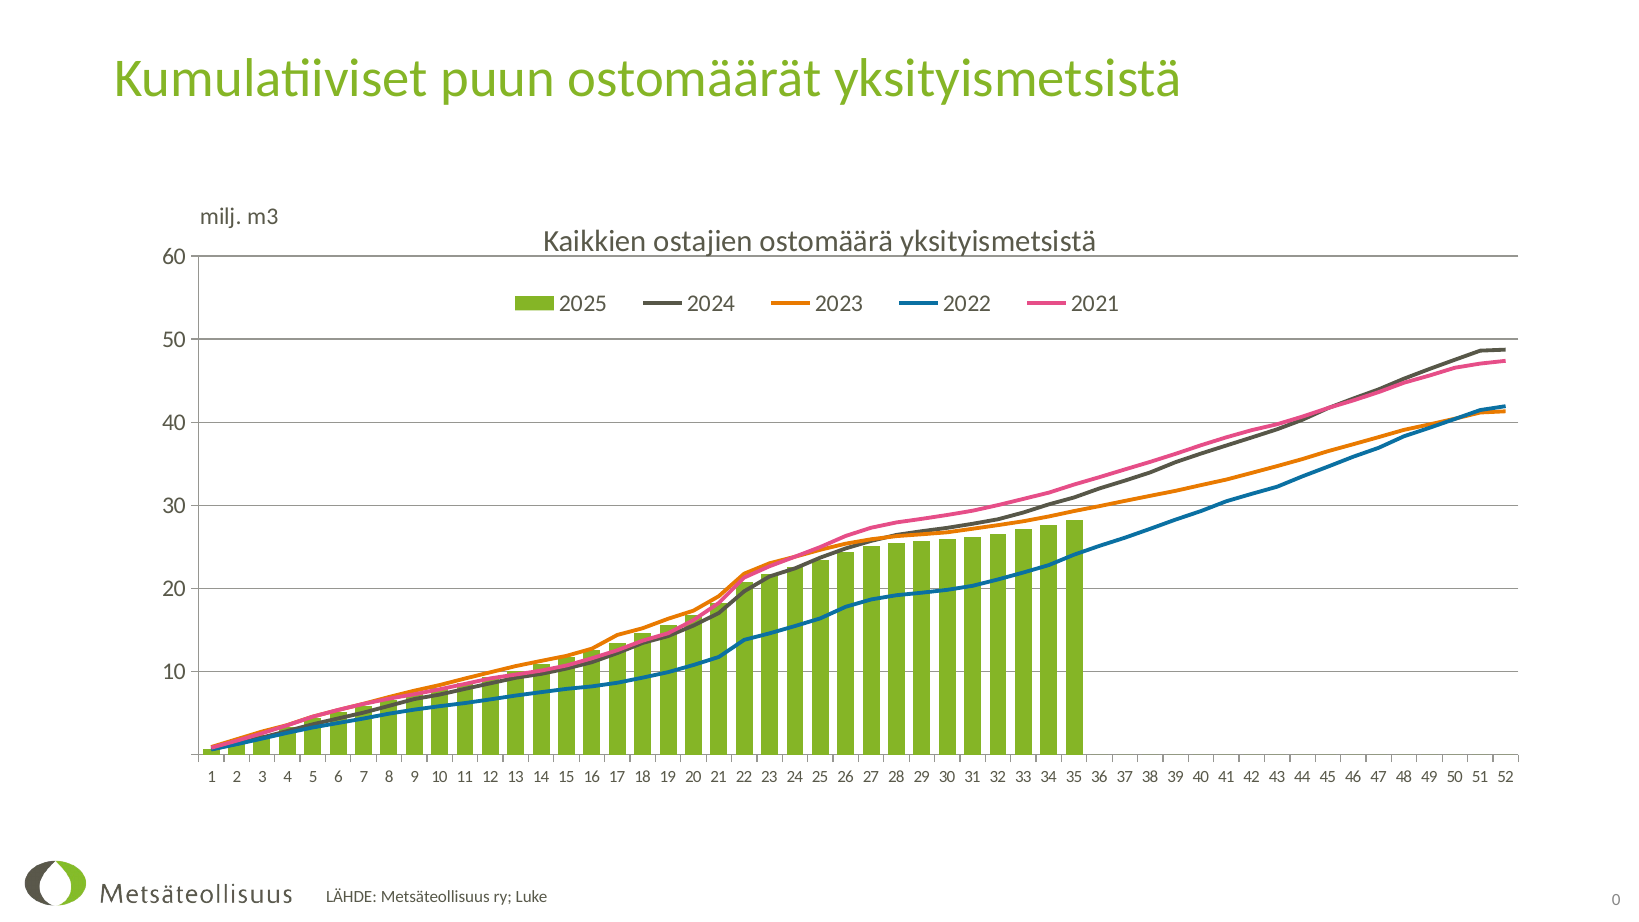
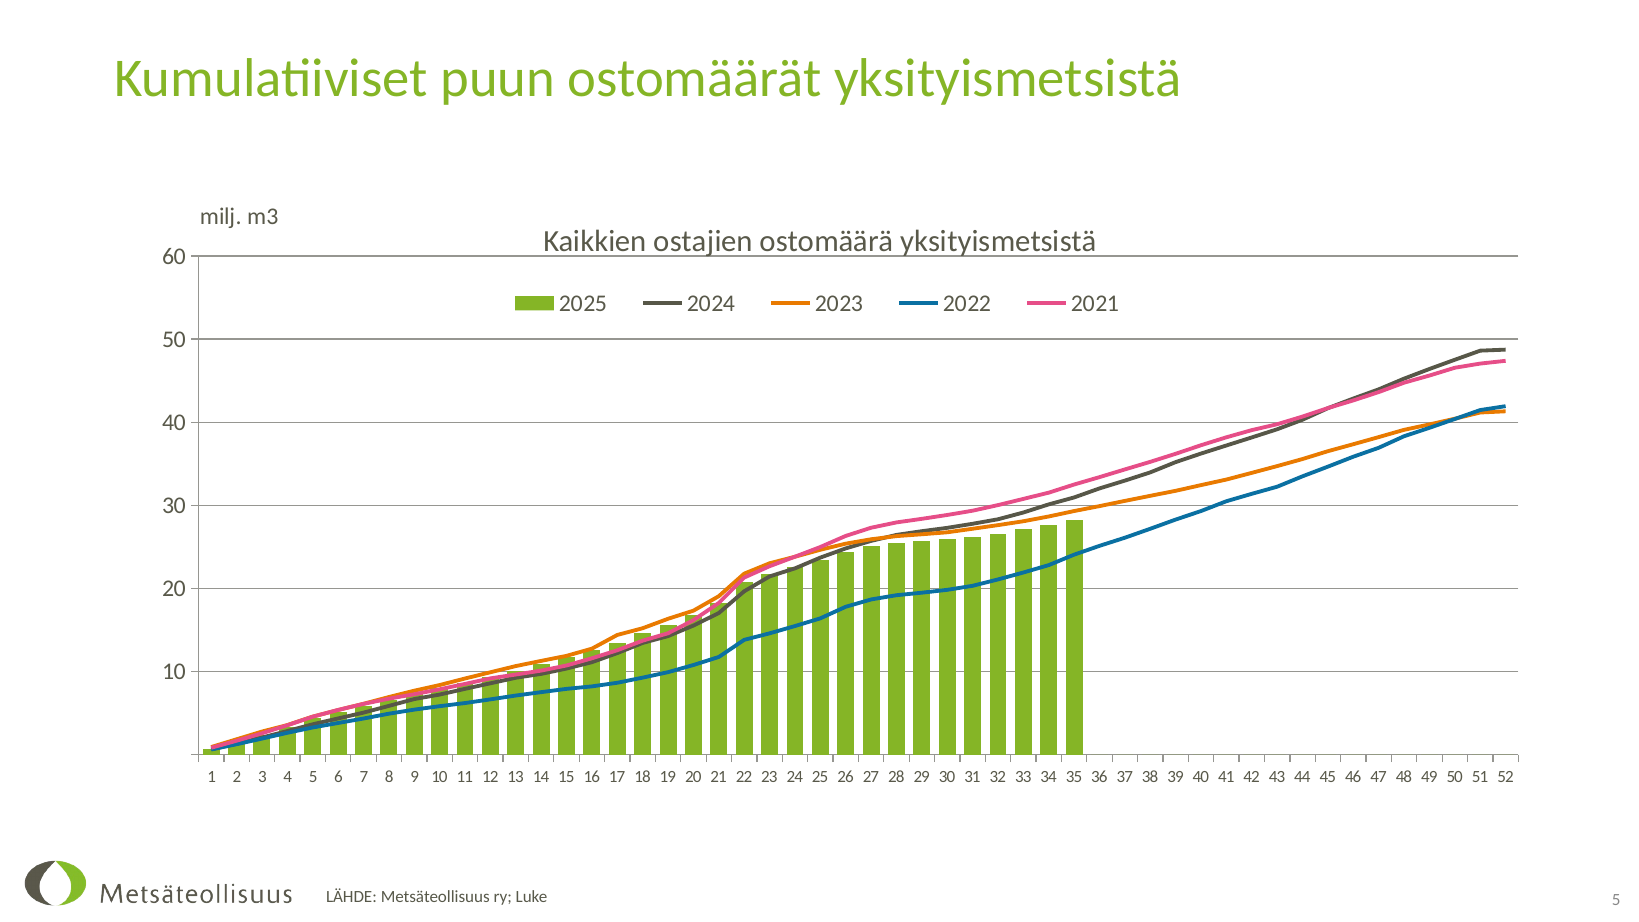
0: 0 -> 5 (1616, 899)
